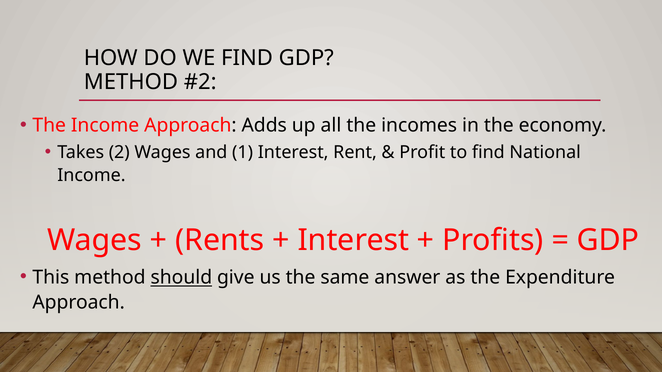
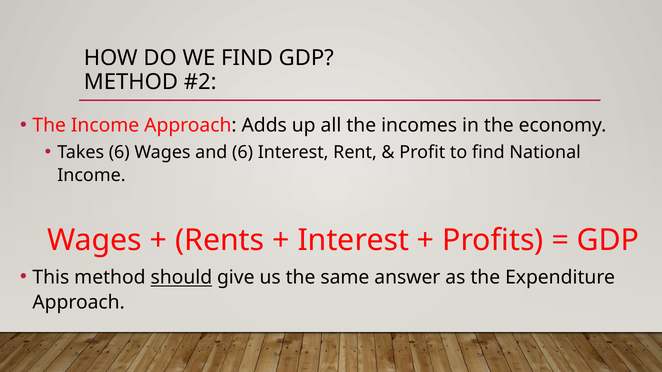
Takes 2: 2 -> 6 (119, 152)
and 1: 1 -> 6 (243, 152)
